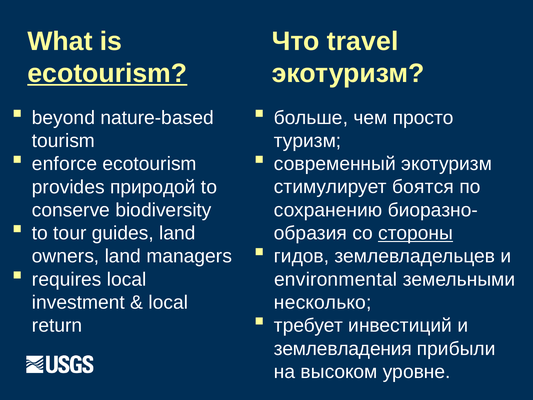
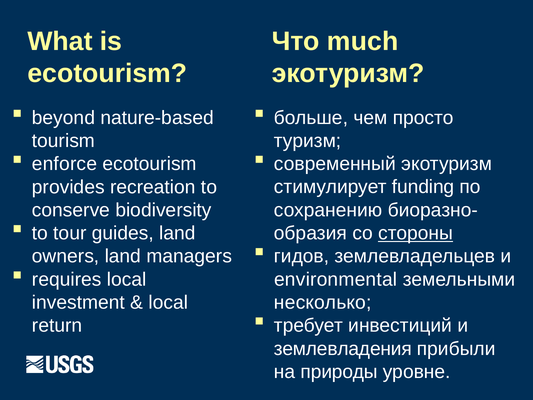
travel: travel -> much (363, 41)
ecotourism underline: present -> none (107, 73)
природой: природой -> recreation (153, 187)
боятся: боятся -> funding (423, 187)
высоком: высоком -> природы (339, 372)
